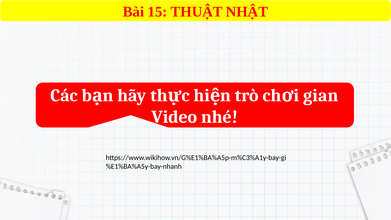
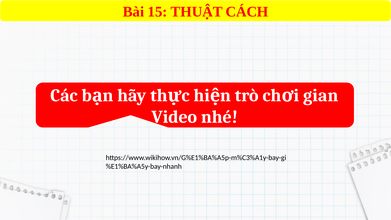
NHẬT: NHẬT -> CÁCH (247, 12)
